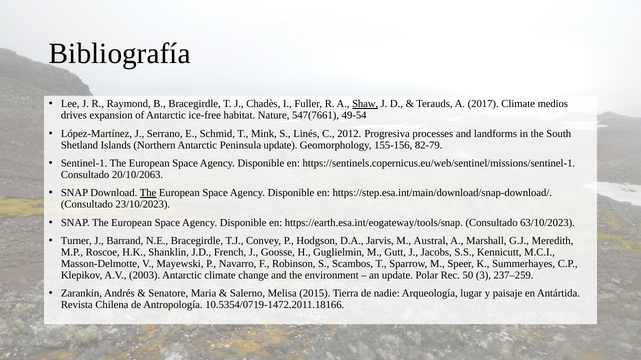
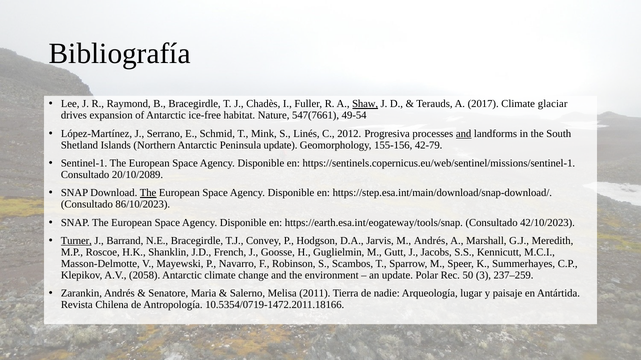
medios: medios -> glaciar (553, 104)
and underline: none -> present (464, 134)
82-79: 82-79 -> 42-79 (429, 145)
20/10/2063: 20/10/2063 -> 20/10/2089 (138, 175)
23/10/2023: 23/10/2023 -> 86/10/2023 (143, 205)
63/10/2023: 63/10/2023 -> 42/10/2023 (548, 223)
Turner underline: none -> present (76, 241)
M Austral: Austral -> Andrés (431, 241)
2003: 2003 -> 2058 (145, 276)
2015: 2015 -> 2011 (315, 294)
